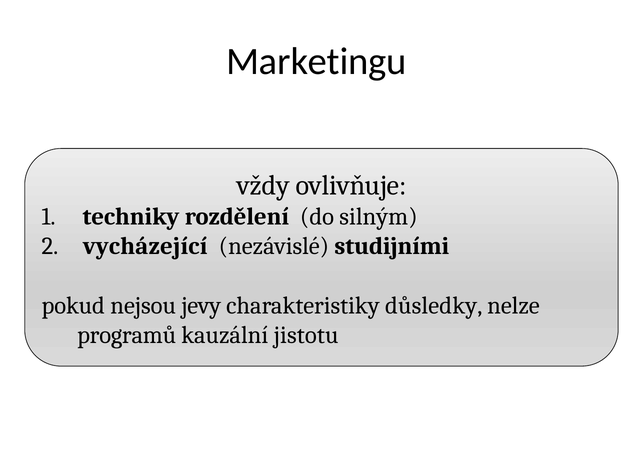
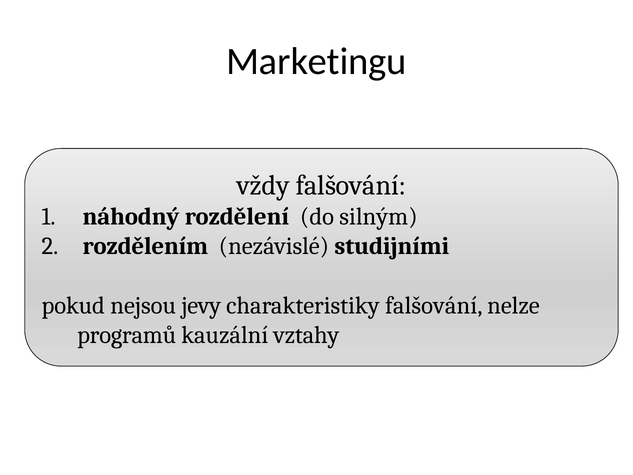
vždy ovlivňuje: ovlivňuje -> falšování (351, 185)
techniky: techniky -> náhodný (131, 217)
vycházející: vycházející -> rozdělením (145, 246)
charakteristiky důsledky: důsledky -> falšování (434, 305)
jistotu: jistotu -> vztahy (306, 335)
